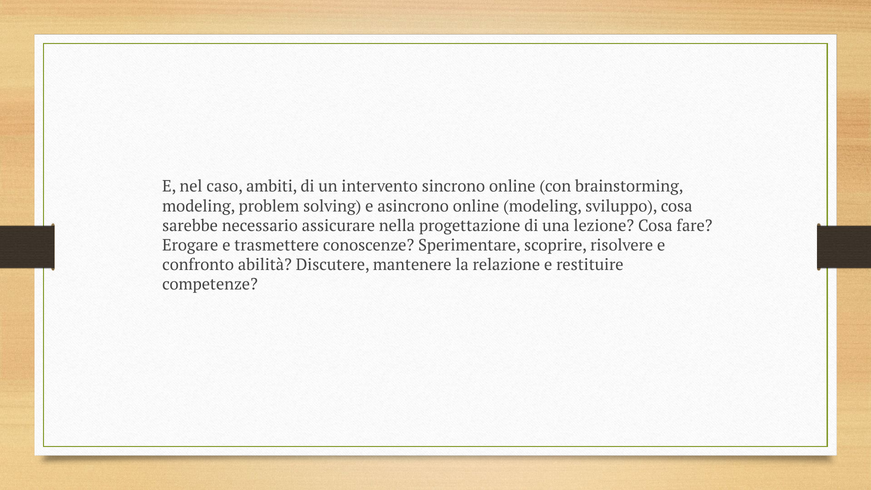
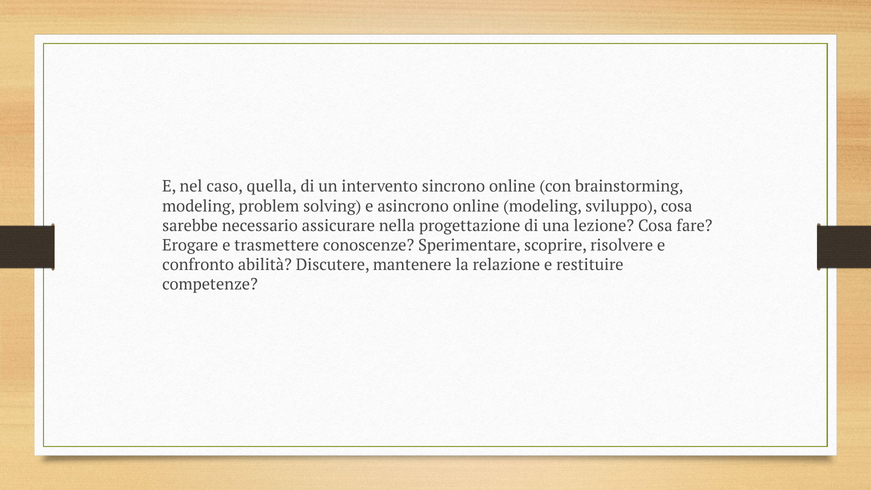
ambiti: ambiti -> quella (272, 187)
